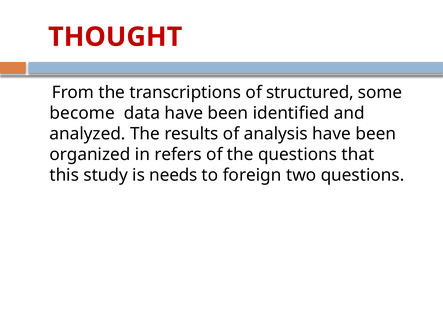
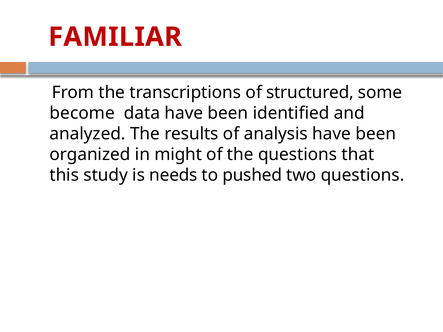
THOUGHT: THOUGHT -> FAMILIAR (115, 37)
refers: refers -> might (178, 155)
foreign: foreign -> pushed (252, 175)
